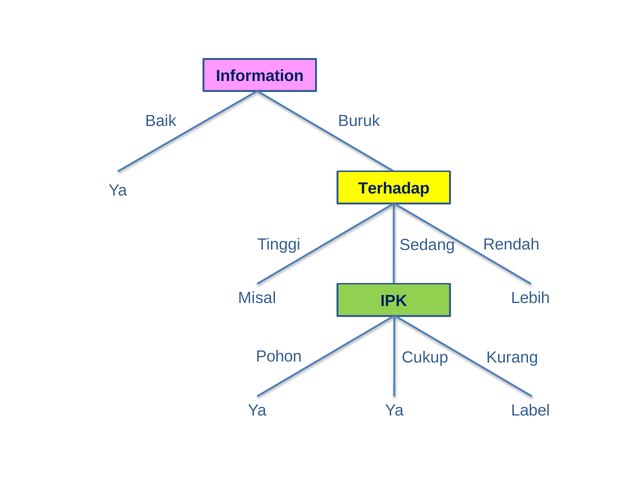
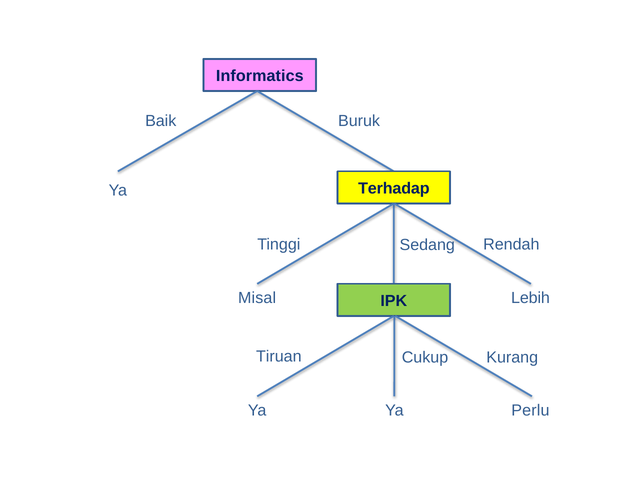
Information: Information -> Informatics (260, 76)
Pohon: Pohon -> Tiruan (279, 357)
Label: Label -> Perlu (530, 410)
